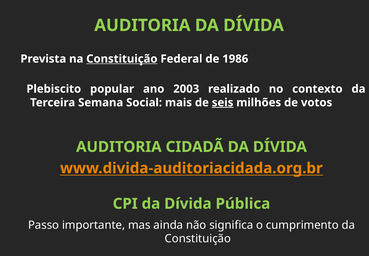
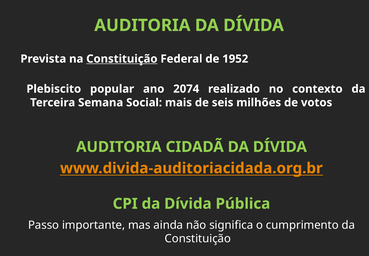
1986: 1986 -> 1952 (235, 59)
2003: 2003 -> 2074 (186, 89)
seis underline: present -> none (223, 102)
